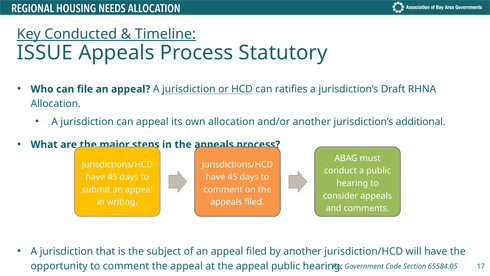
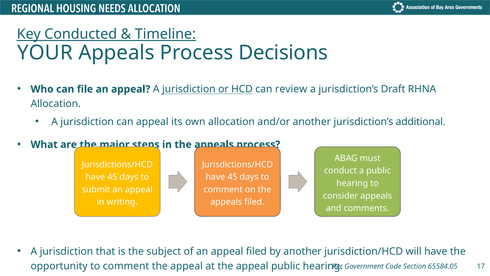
ISSUE: ISSUE -> YOUR (45, 53)
Statutory: Statutory -> Decisions (283, 53)
ratifies: ratifies -> review (291, 89)
